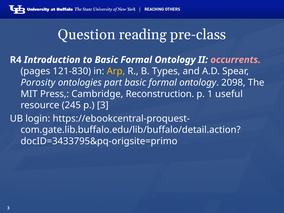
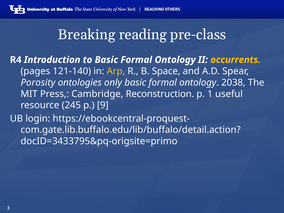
Question: Question -> Breaking (87, 35)
occurrents colour: pink -> yellow (236, 60)
121-830: 121-830 -> 121-140 (72, 71)
Types: Types -> Space (166, 71)
part: part -> only (113, 83)
2098: 2098 -> 2038 (233, 83)
p 3: 3 -> 9 (103, 105)
